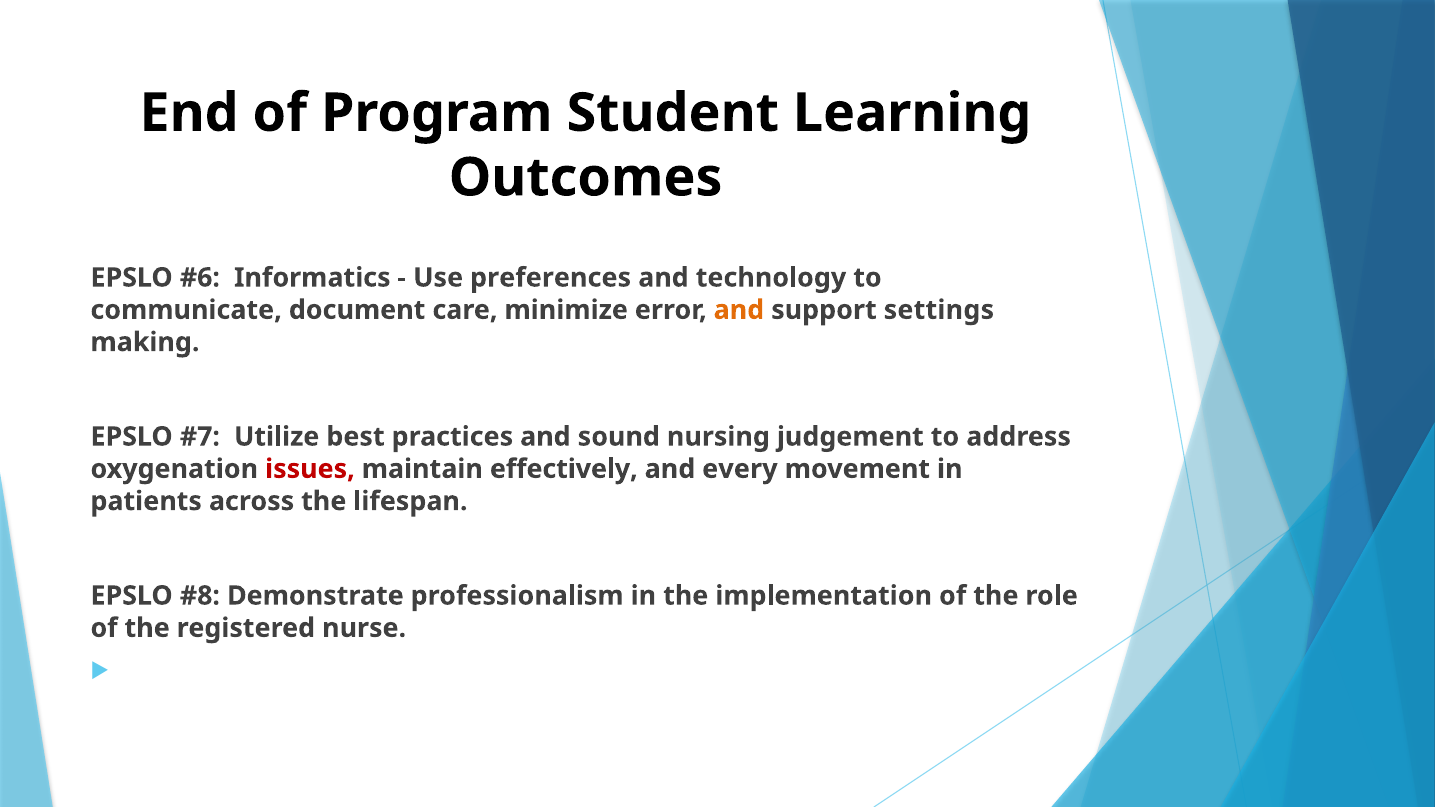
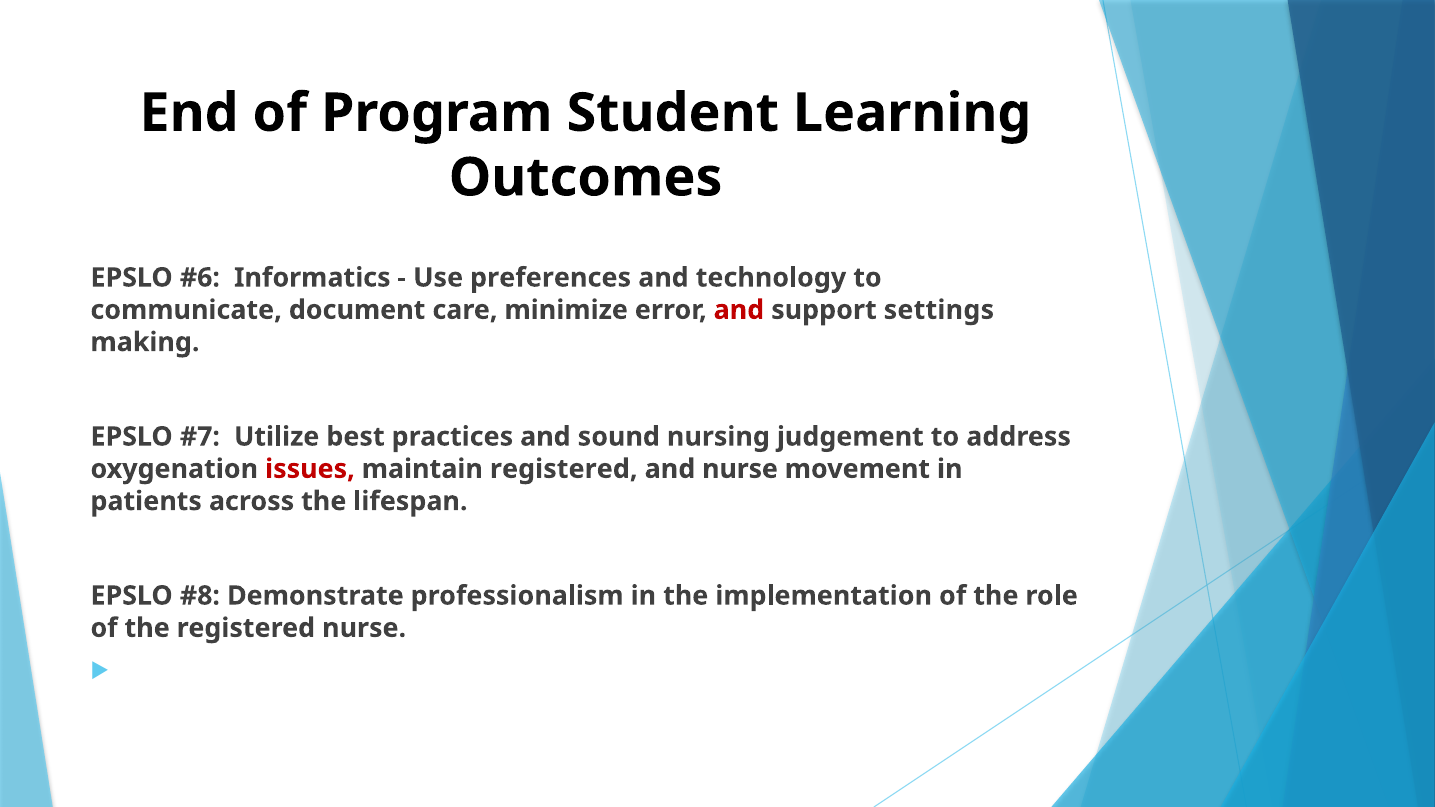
and colour: orange -> red (739, 310)
maintain effectively: effectively -> registered (564, 469)
and every: every -> nurse (740, 469)
